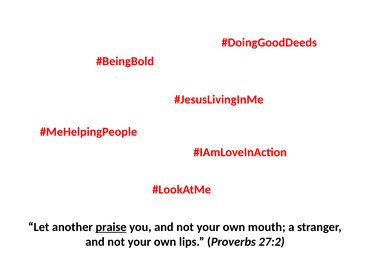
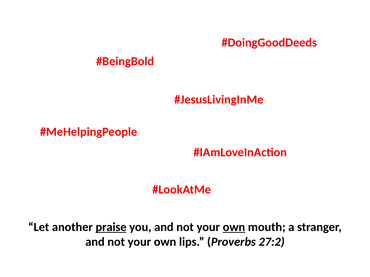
own underline: none -> present (234, 227)
